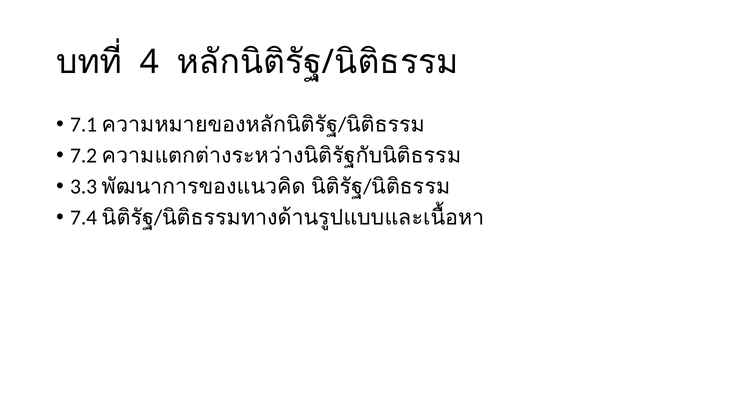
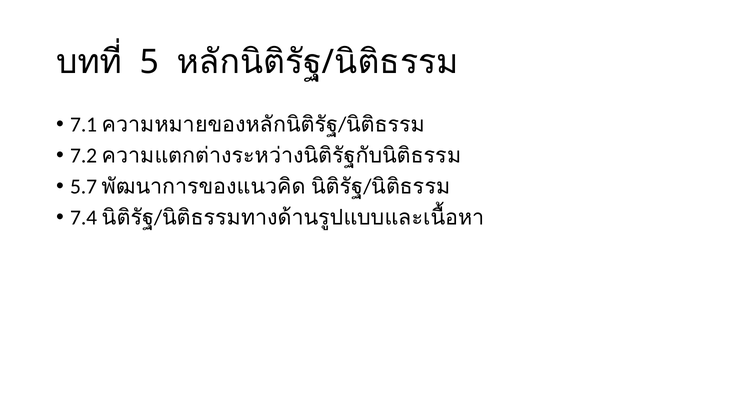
4: 4 -> 5 (149, 62)
3.3: 3.3 -> 5.7 (84, 186)
